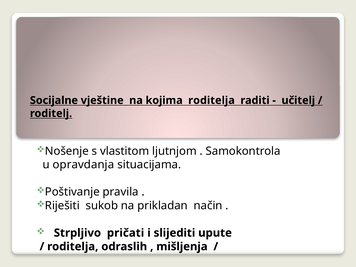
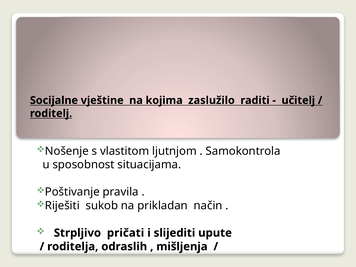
kojima roditelja: roditelja -> zaslužilo (212, 100)
opravdanja: opravdanja -> sposobnost (83, 165)
